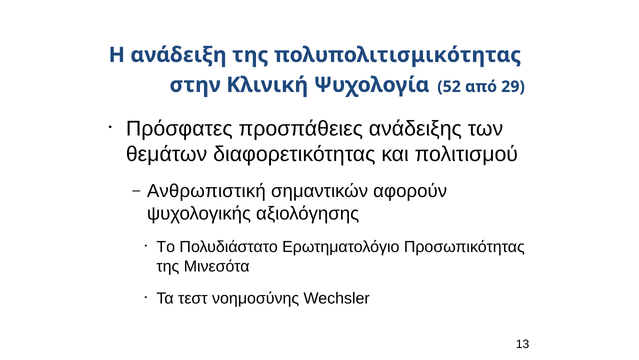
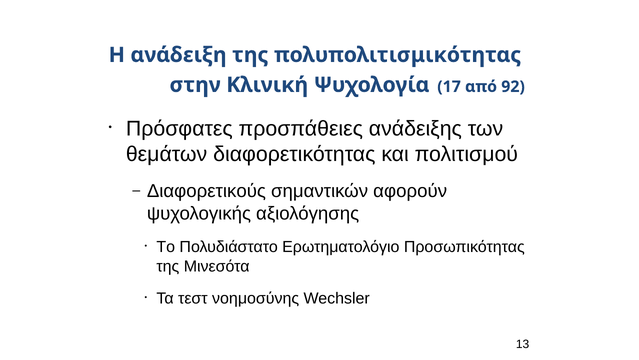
52: 52 -> 17 (449, 87)
29: 29 -> 92 (513, 87)
Ανθρωπιστική: Ανθρωπιστική -> Διαφορετικούς (206, 191)
